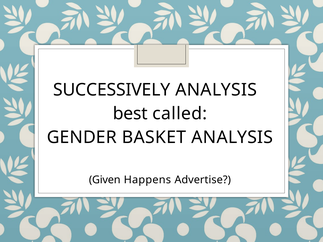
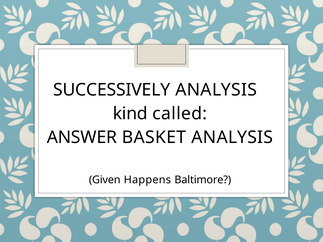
best: best -> kind (130, 114)
GENDER: GENDER -> ANSWER (82, 137)
Advertise: Advertise -> Baltimore (203, 180)
